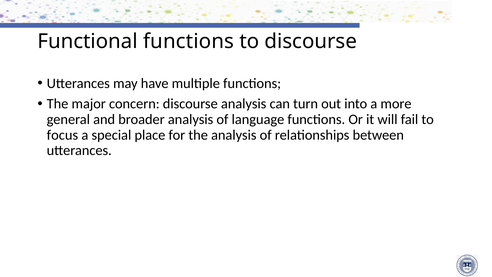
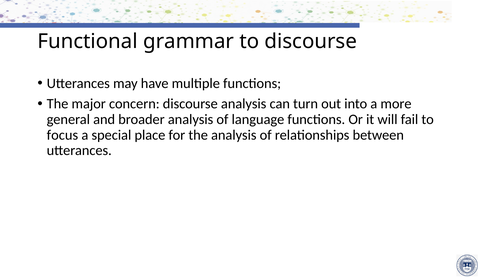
Functional functions: functions -> grammar (189, 41)
